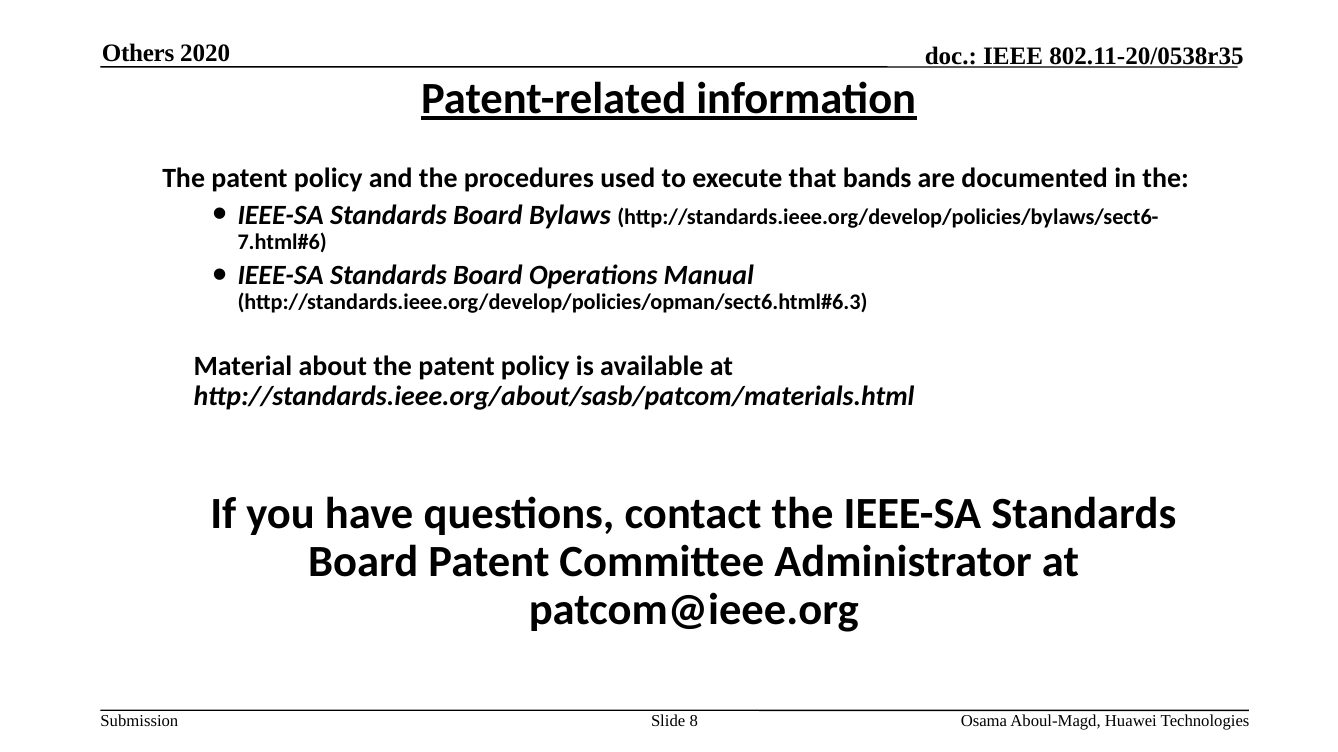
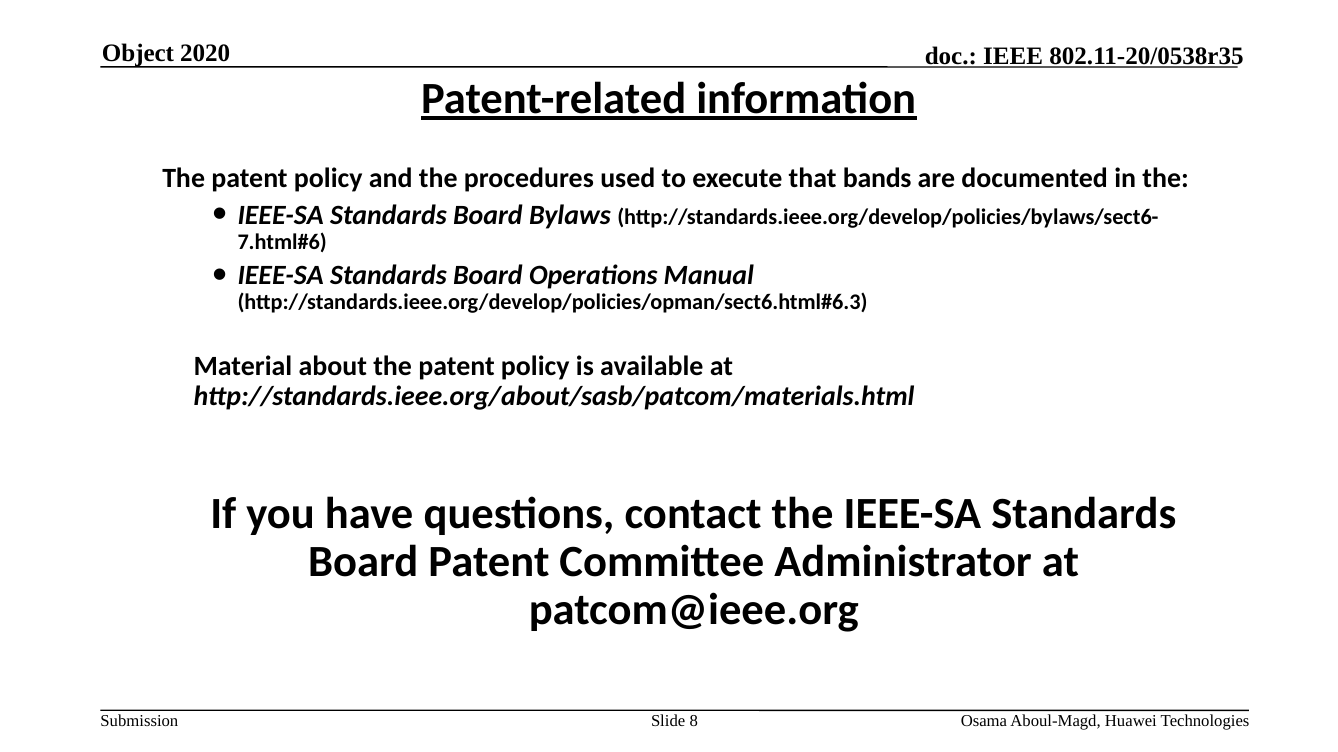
Others: Others -> Object (138, 53)
